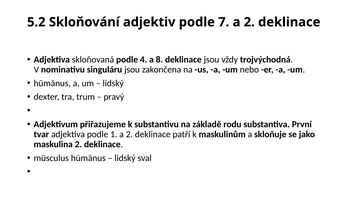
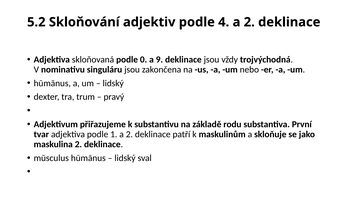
7: 7 -> 4 (224, 22)
4: 4 -> 0 (144, 59)
8: 8 -> 9 (159, 59)
